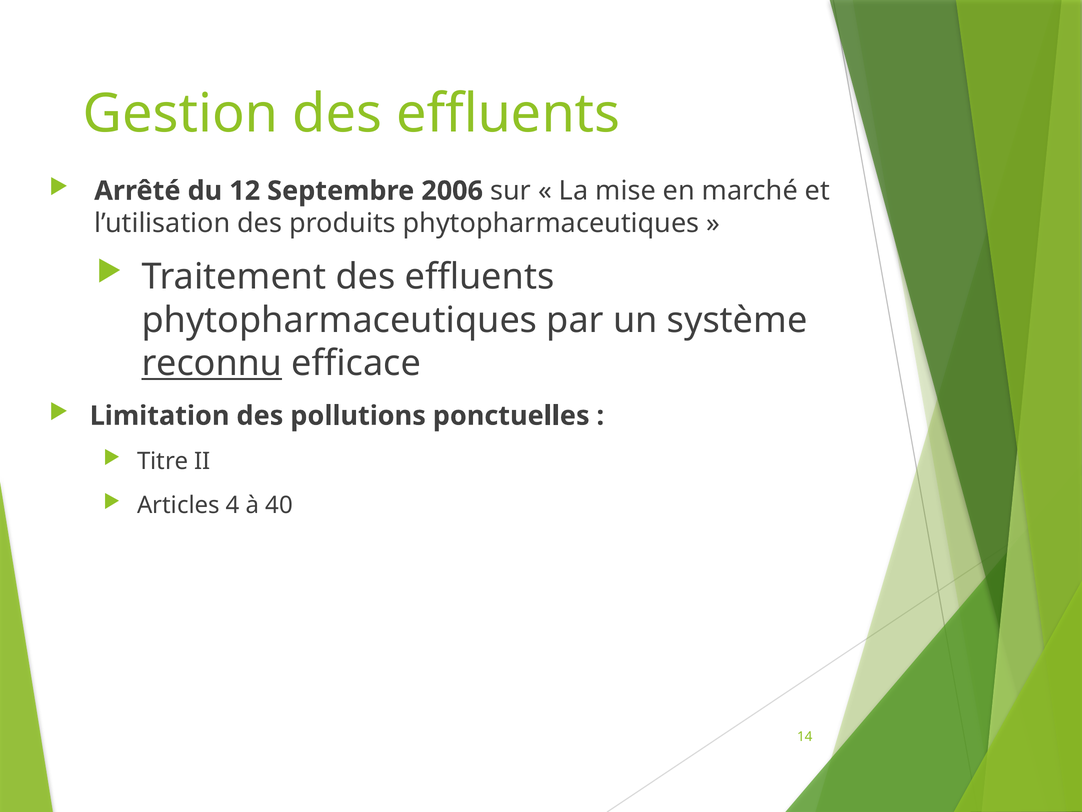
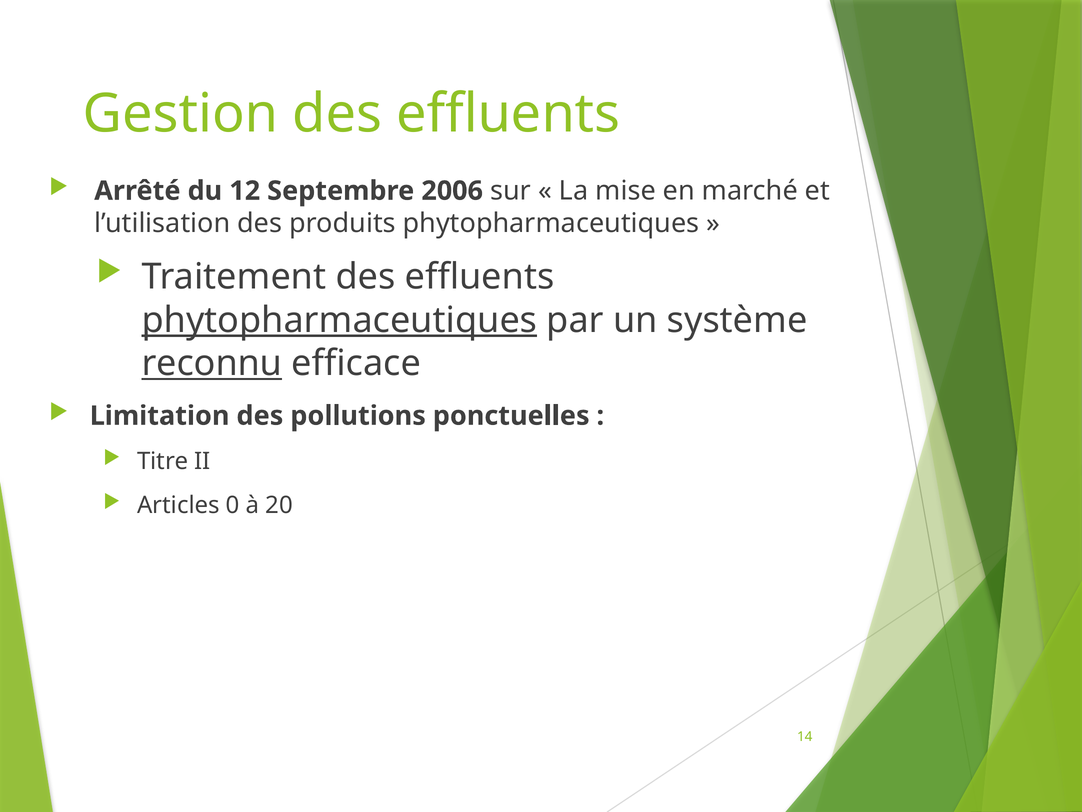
phytopharmaceutiques underline: none -> present (339, 320)
4: 4 -> 0 (233, 505)
40: 40 -> 20 (279, 505)
